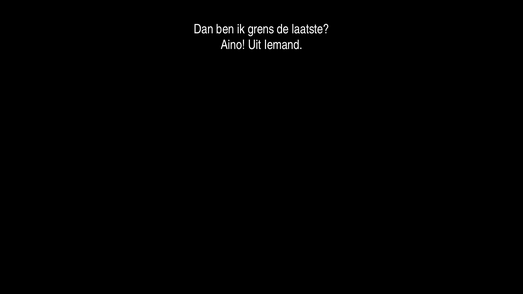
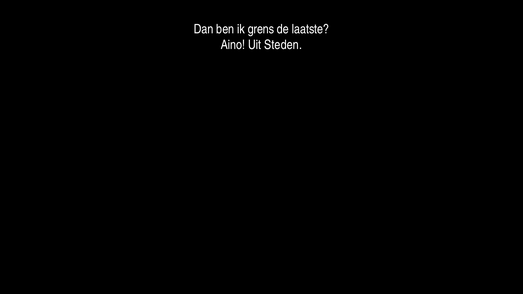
Iemand: Iemand -> Steden (283, 45)
